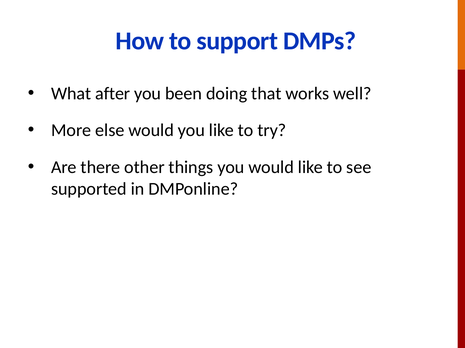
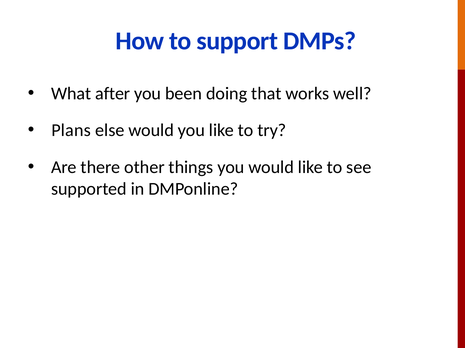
More: More -> Plans (71, 131)
